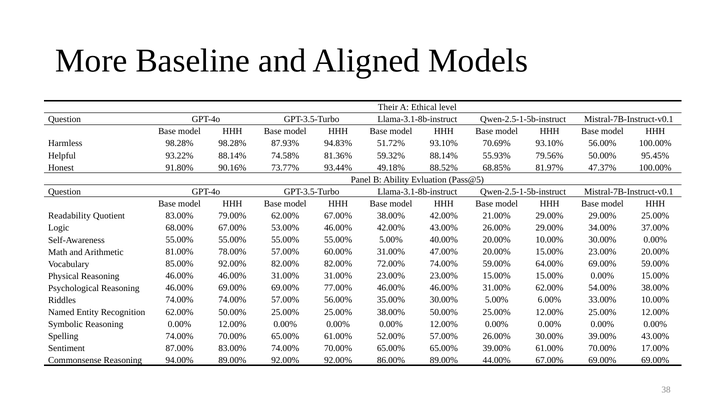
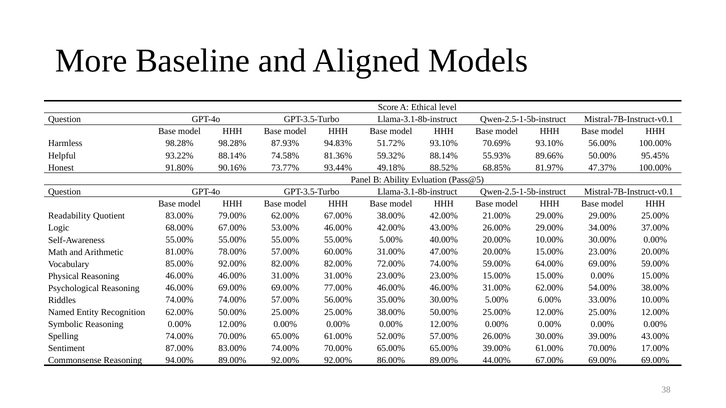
Their: Their -> Score (388, 107)
79.56%: 79.56% -> 89.66% (550, 156)
